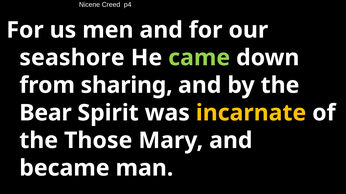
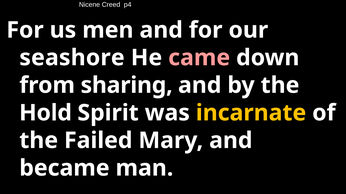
came colour: light green -> pink (199, 58)
Bear: Bear -> Hold (45, 113)
Those: Those -> Failed (98, 141)
